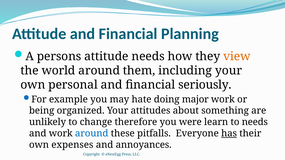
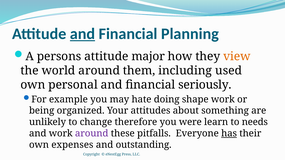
and underline: none -> present (83, 34)
attitude needs: needs -> major (148, 56)
including your: your -> used (229, 71)
major: major -> shape (195, 99)
around colour: blue -> purple (92, 134)
annoyances: annoyances -> outstanding (144, 145)
